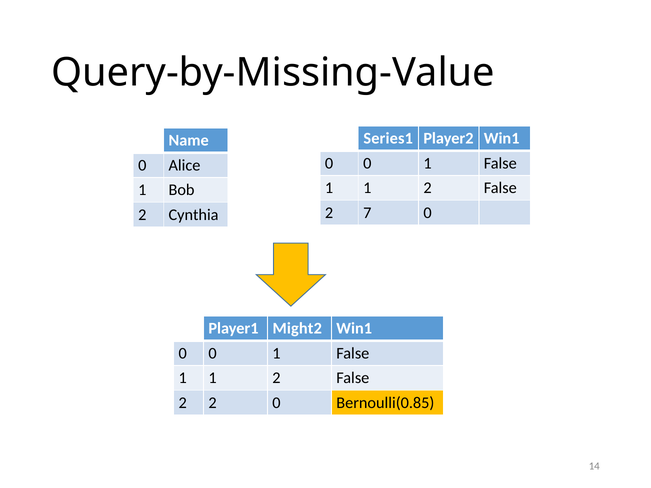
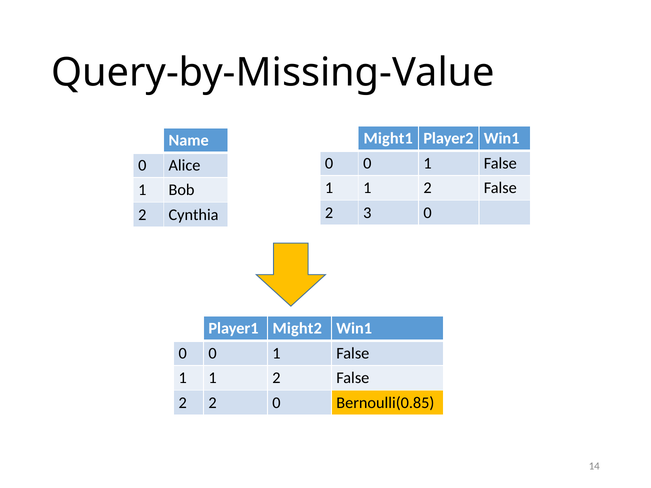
Series1: Series1 -> Might1 (388, 139)
7: 7 -> 3 (367, 213)
